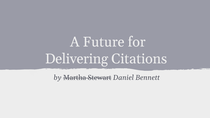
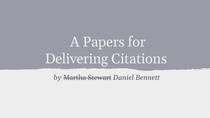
Future: Future -> Papers (104, 42)
